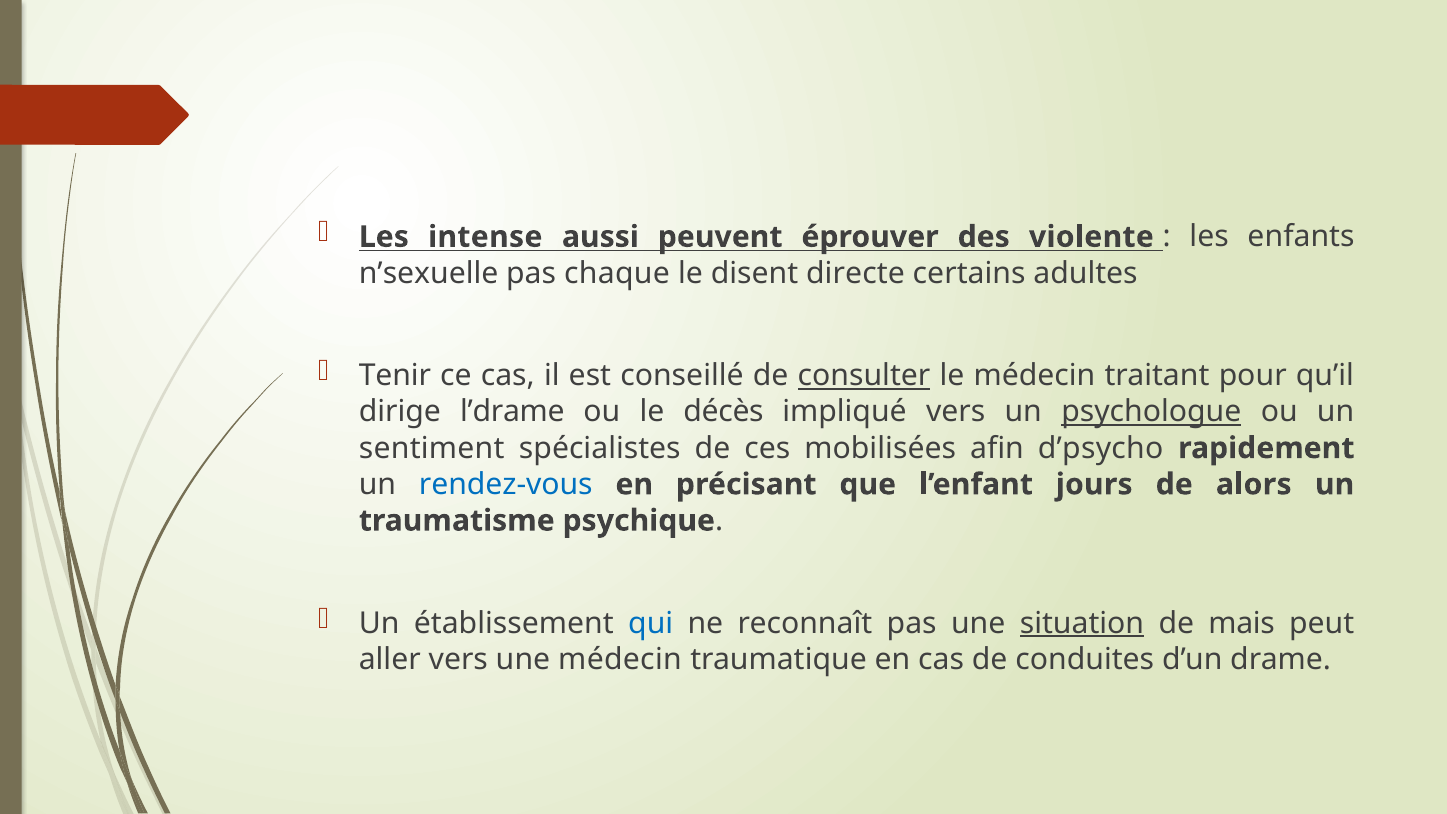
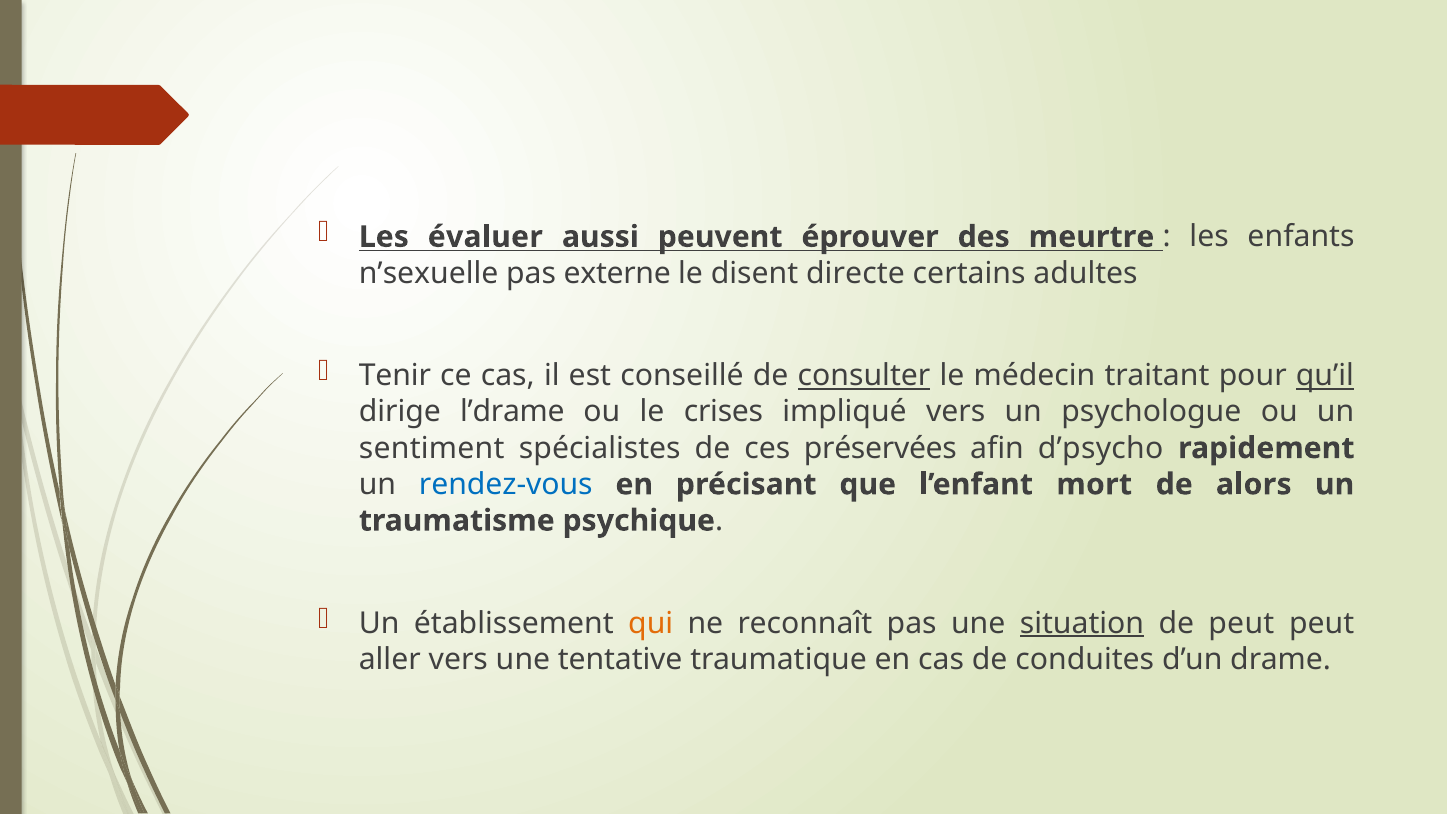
intense: intense -> évaluer (485, 237)
violente: violente -> meurtre (1091, 237)
chaque: chaque -> externe (617, 273)
qu’il underline: none -> present (1325, 376)
décès: décès -> crises (723, 412)
psychologue underline: present -> none (1151, 412)
mobilisées: mobilisées -> préservées (880, 448)
jours: jours -> mort (1094, 484)
qui colour: blue -> orange (651, 623)
de mais: mais -> peut (1241, 623)
une médecin: médecin -> tentative (620, 659)
